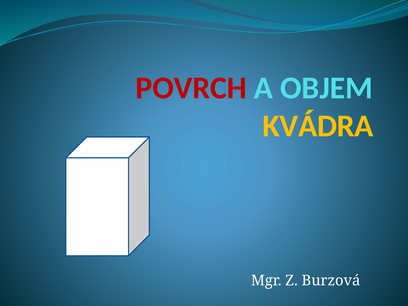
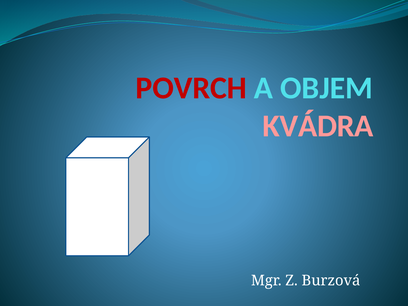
KVÁDRA colour: yellow -> pink (318, 126)
